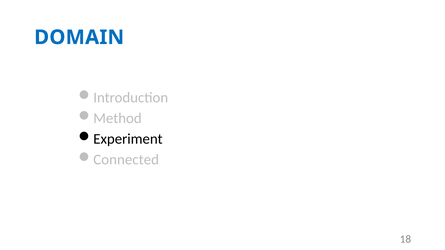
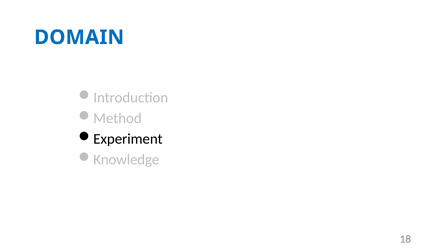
Connected: Connected -> Knowledge (126, 160)
